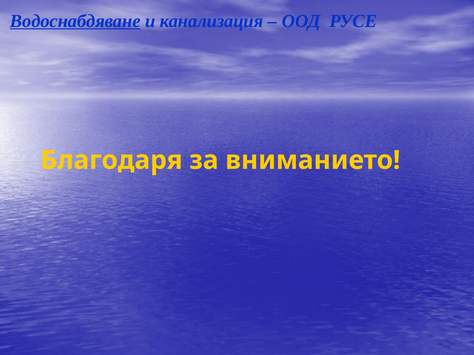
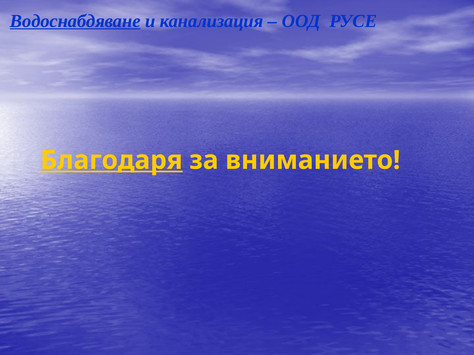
Благодаря underline: none -> present (111, 160)
